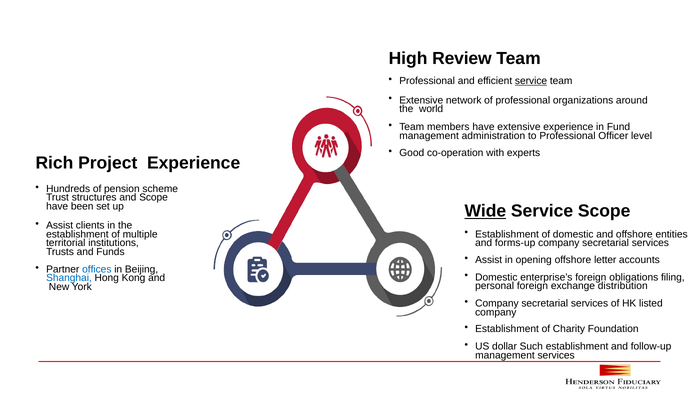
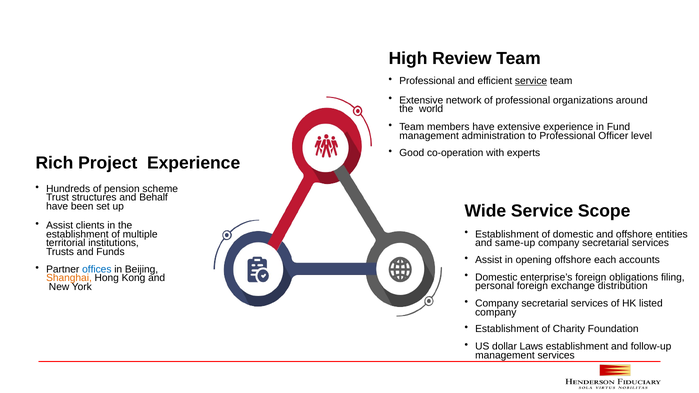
and Scope: Scope -> Behalf (154, 198)
Wide underline: present -> none (485, 211)
forms-up: forms-up -> same-up (515, 243)
letter: letter -> each (605, 260)
Shanghai colour: blue -> orange (69, 278)
Such: Such -> Laws (531, 347)
